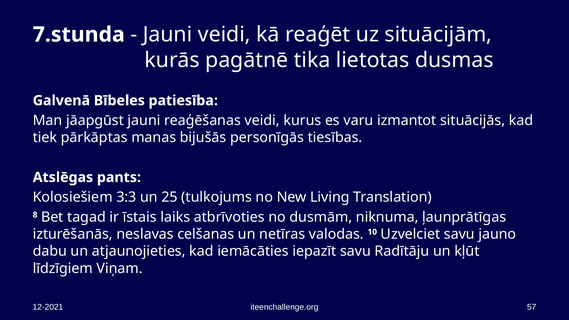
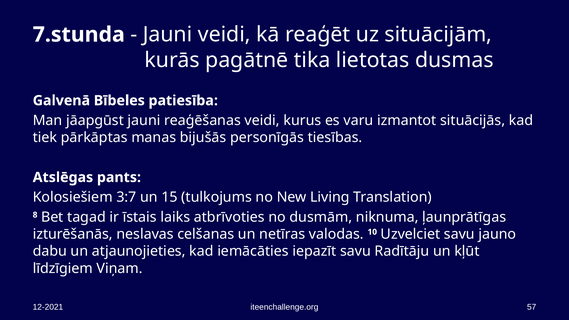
3:3: 3:3 -> 3:7 (126, 197)
25: 25 -> 15 (170, 197)
